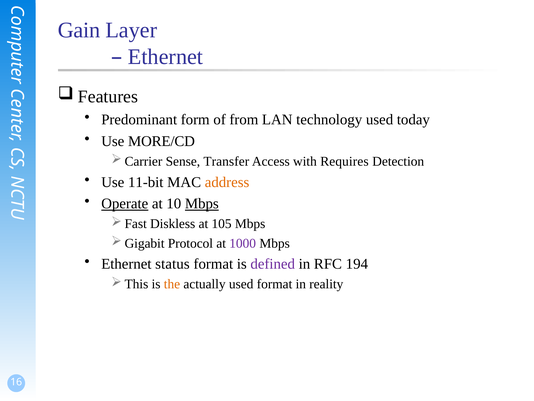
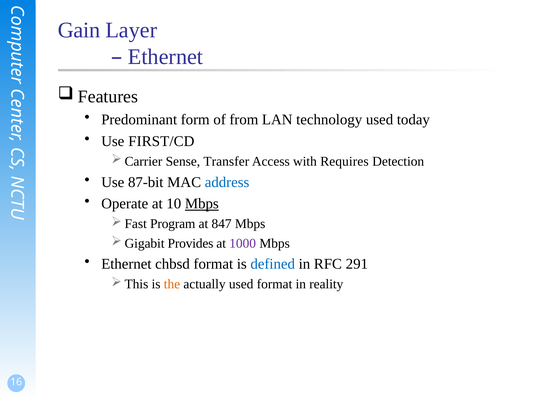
MORE/CD: MORE/CD -> FIRST/CD (161, 141)
11-bit: 11-bit -> 87-bit (146, 182)
address colour: orange -> blue (227, 182)
Operate underline: present -> none (125, 203)
Diskless: Diskless -> Program (173, 224)
105: 105 -> 847 (222, 224)
Protocol: Protocol -> Provides (191, 243)
status: status -> chbsd (173, 264)
defined colour: purple -> blue (273, 264)
194: 194 -> 291 (357, 264)
